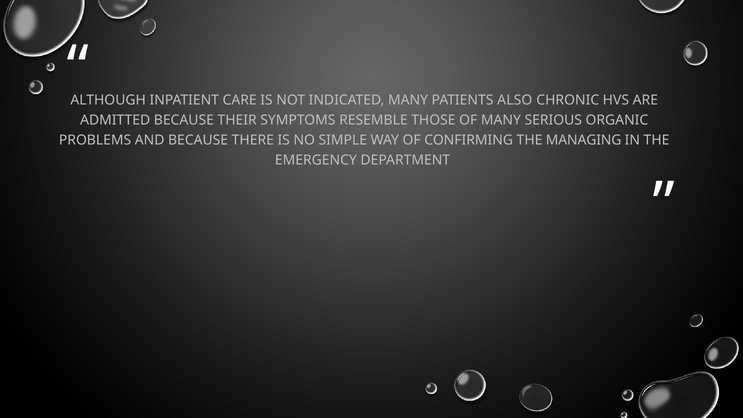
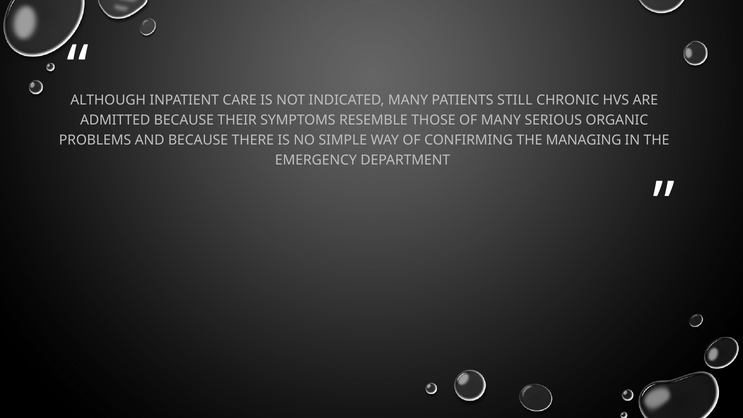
ALSO: ALSO -> STILL (515, 100)
